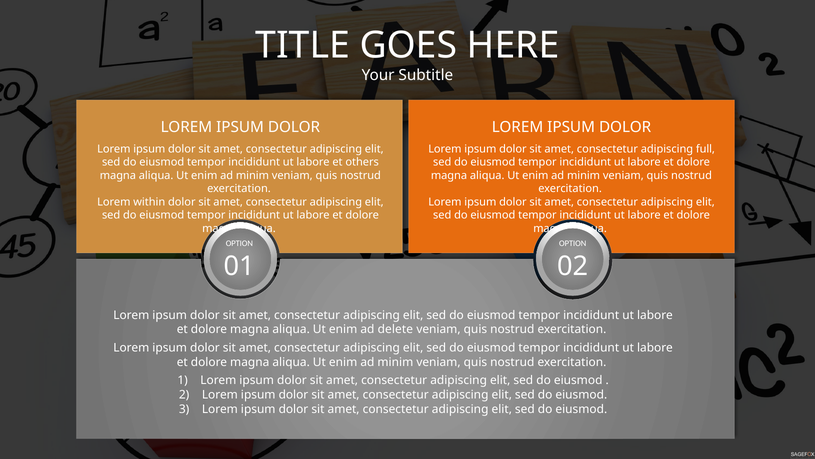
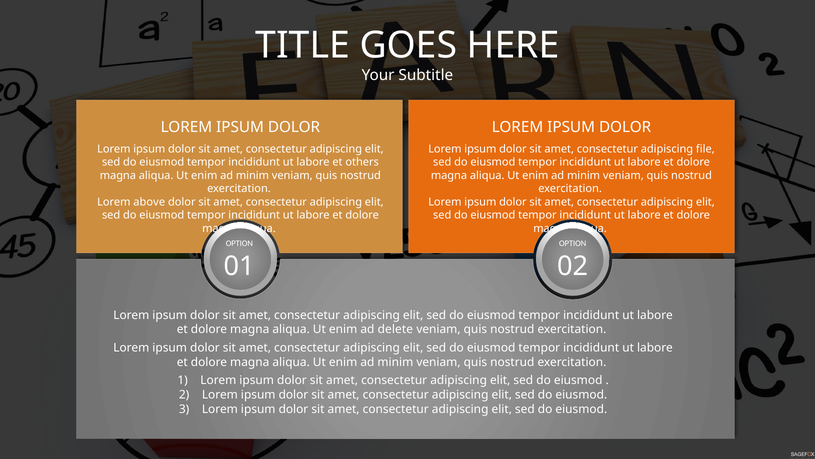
full: full -> file (705, 149)
within: within -> above (149, 202)
